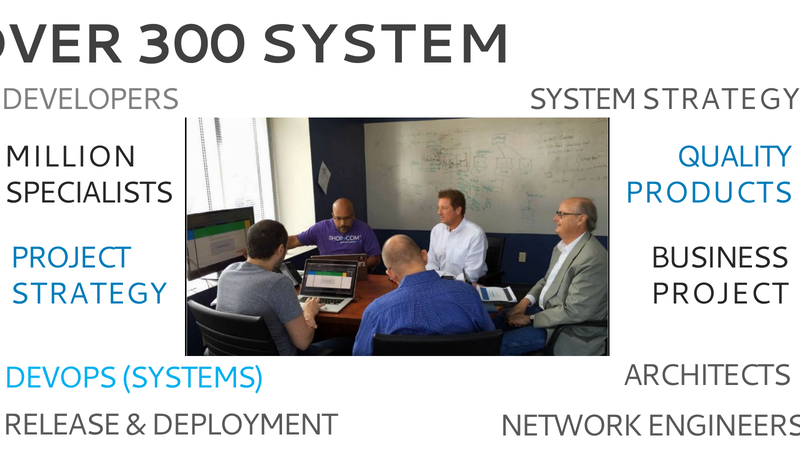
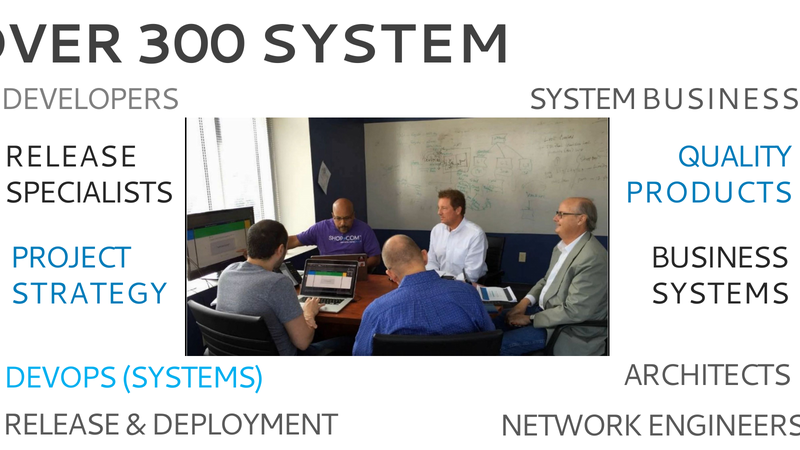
SYSTEM STRATEGY: STRATEGY -> BUSINESS (720, 99)
MILLION: MILLION -> RELEASE (70, 157)
PROJECT: PROJECT -> SYSTEMS (720, 294)
